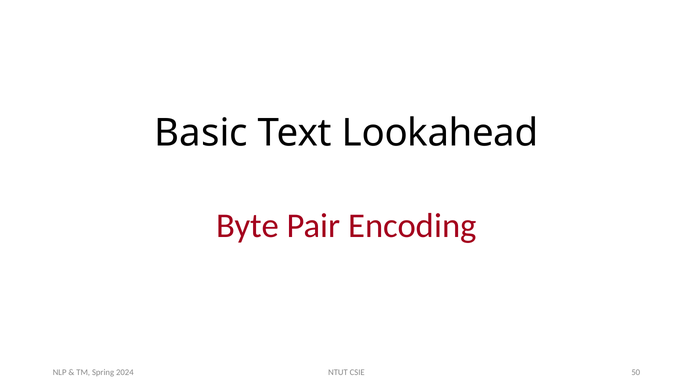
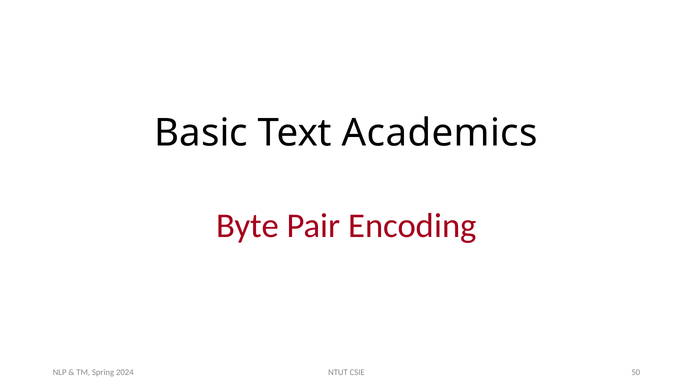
Lookahead: Lookahead -> Academics (440, 133)
